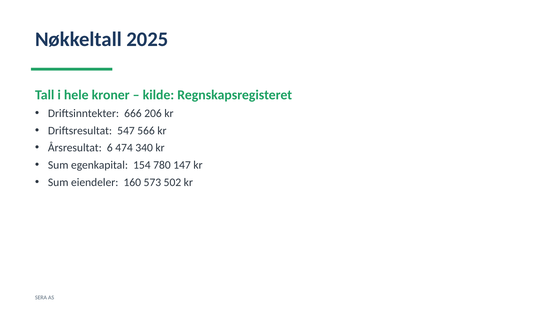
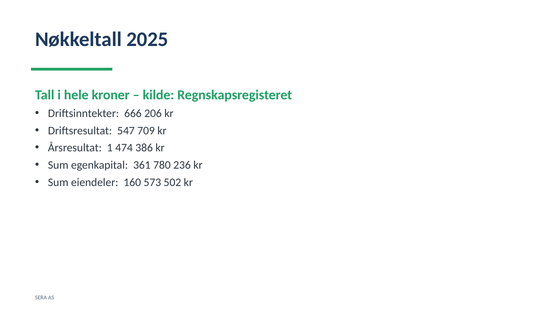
566: 566 -> 709 (146, 131)
6: 6 -> 1 (110, 148)
340: 340 -> 386 (144, 148)
154: 154 -> 361 (142, 165)
147: 147 -> 236 (182, 165)
